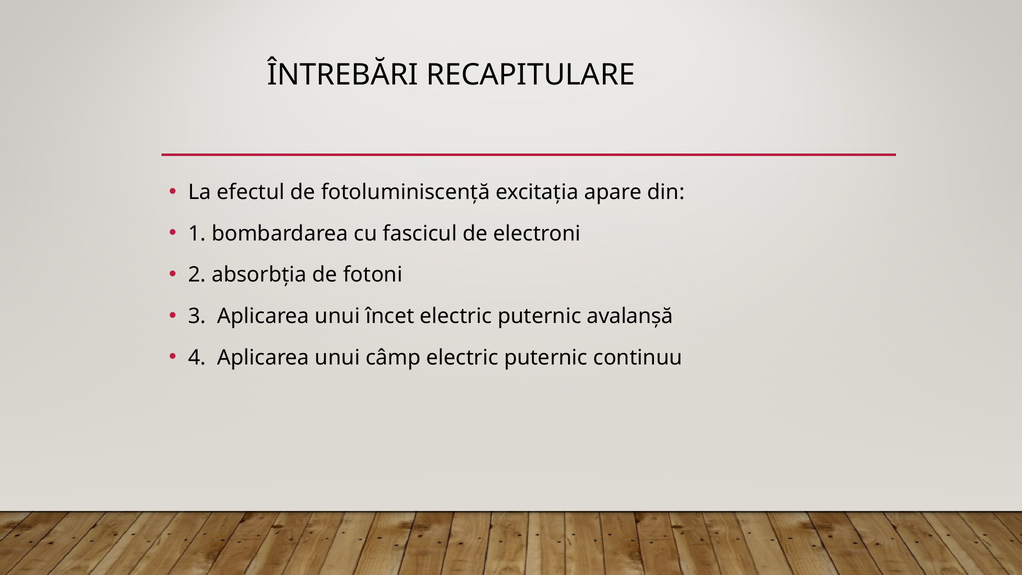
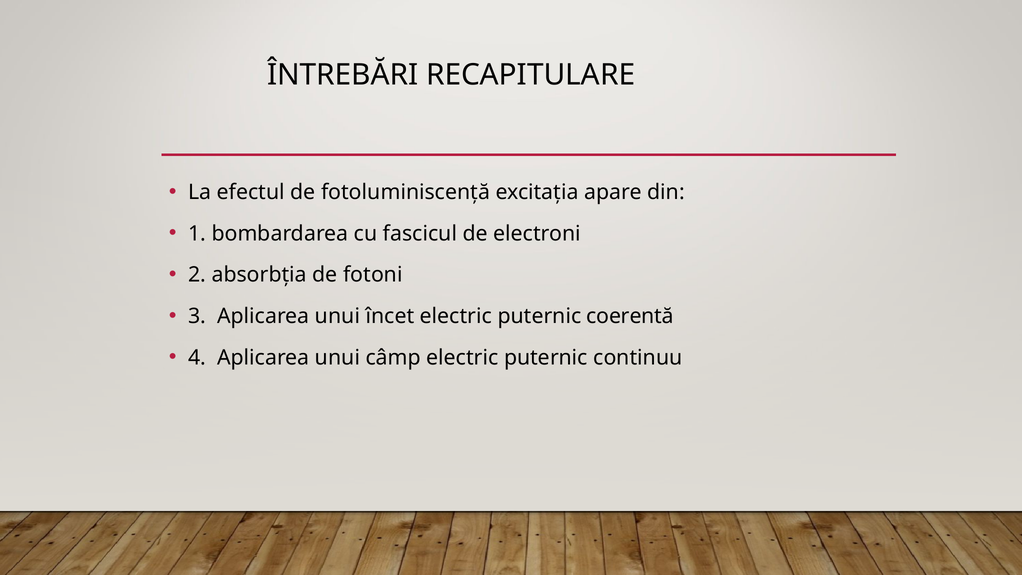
avalanșă: avalanșă -> coerentă (630, 316)
